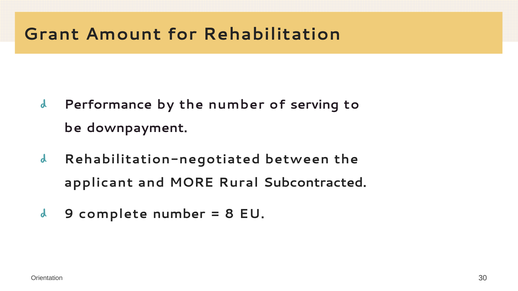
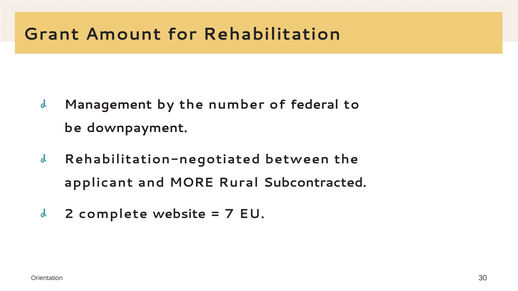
Performance: Performance -> Management (108, 105)
serving: serving -> federal (315, 105)
9: 9 -> 2 (69, 214)
complete number: number -> website (179, 214)
8: 8 -> 7 (229, 214)
